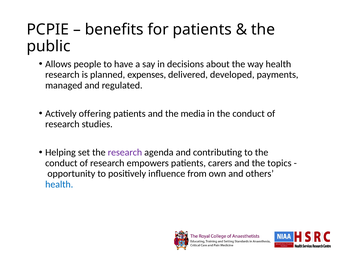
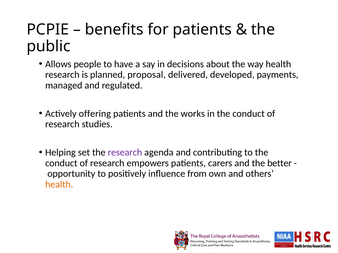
expenses: expenses -> proposal (147, 75)
media: media -> works (193, 114)
topics: topics -> better (280, 163)
health colour: blue -> orange (59, 185)
